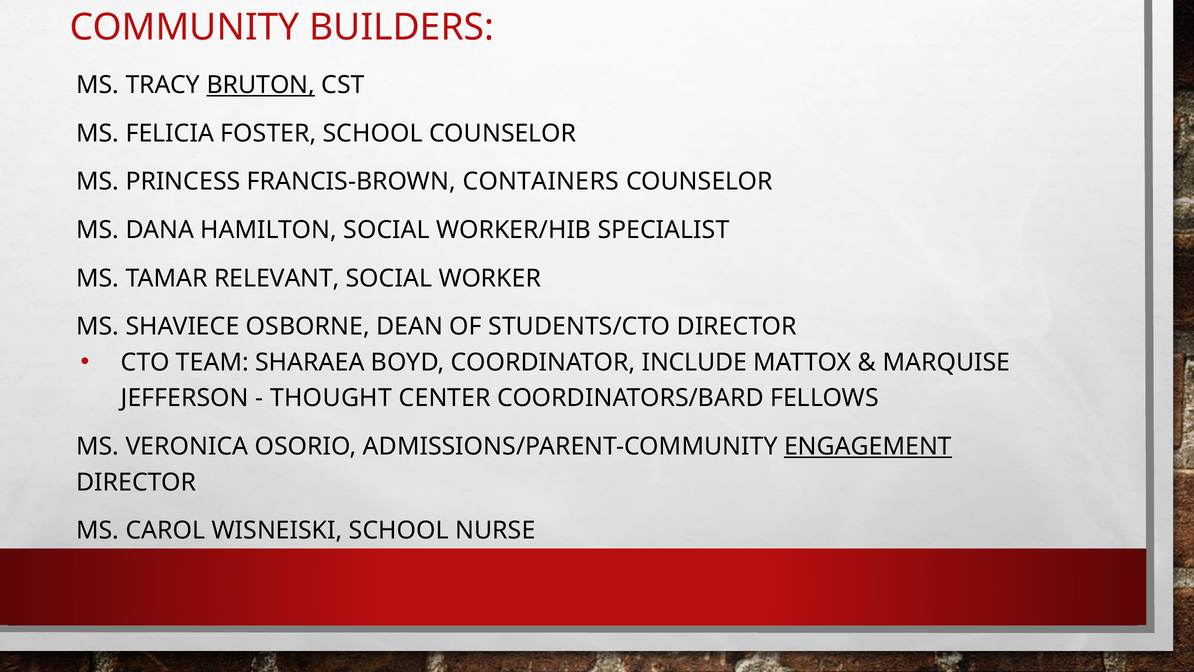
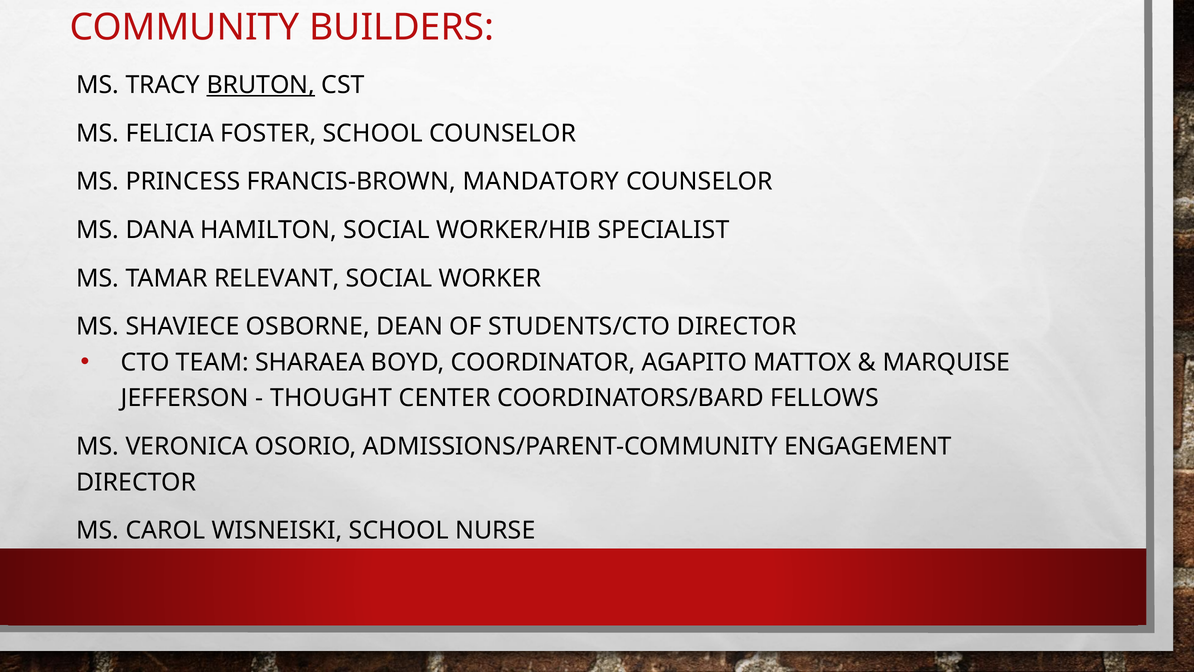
CONTAINERS: CONTAINERS -> MANDATORY (541, 182)
INCLUDE: INCLUDE -> AGAPITO (694, 362)
ENGAGEMENT underline: present -> none (868, 446)
